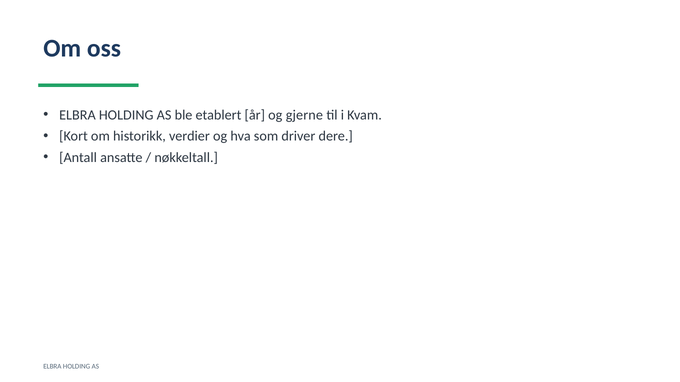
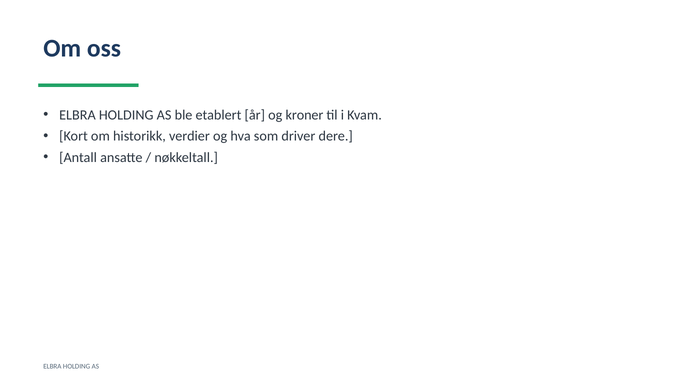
gjerne: gjerne -> kroner (304, 115)
